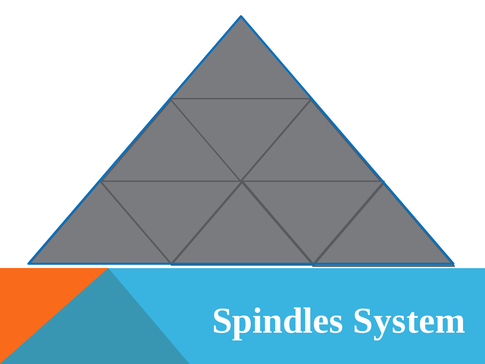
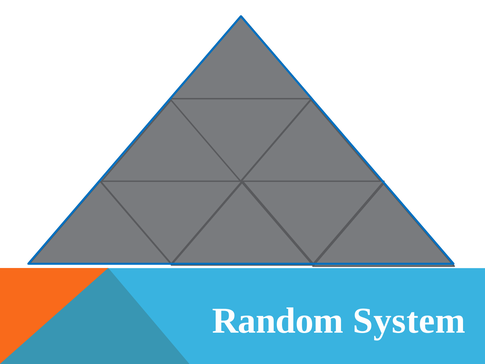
Spindles: Spindles -> Random (278, 320)
